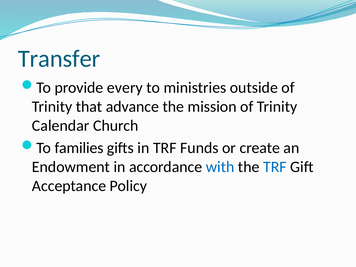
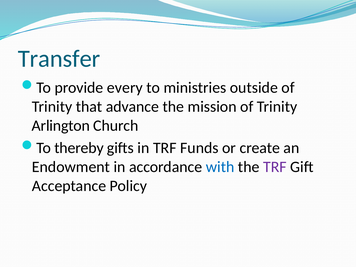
Calendar: Calendar -> Arlington (61, 126)
families: families -> thereby (79, 148)
TRF colour: blue -> purple (275, 167)
